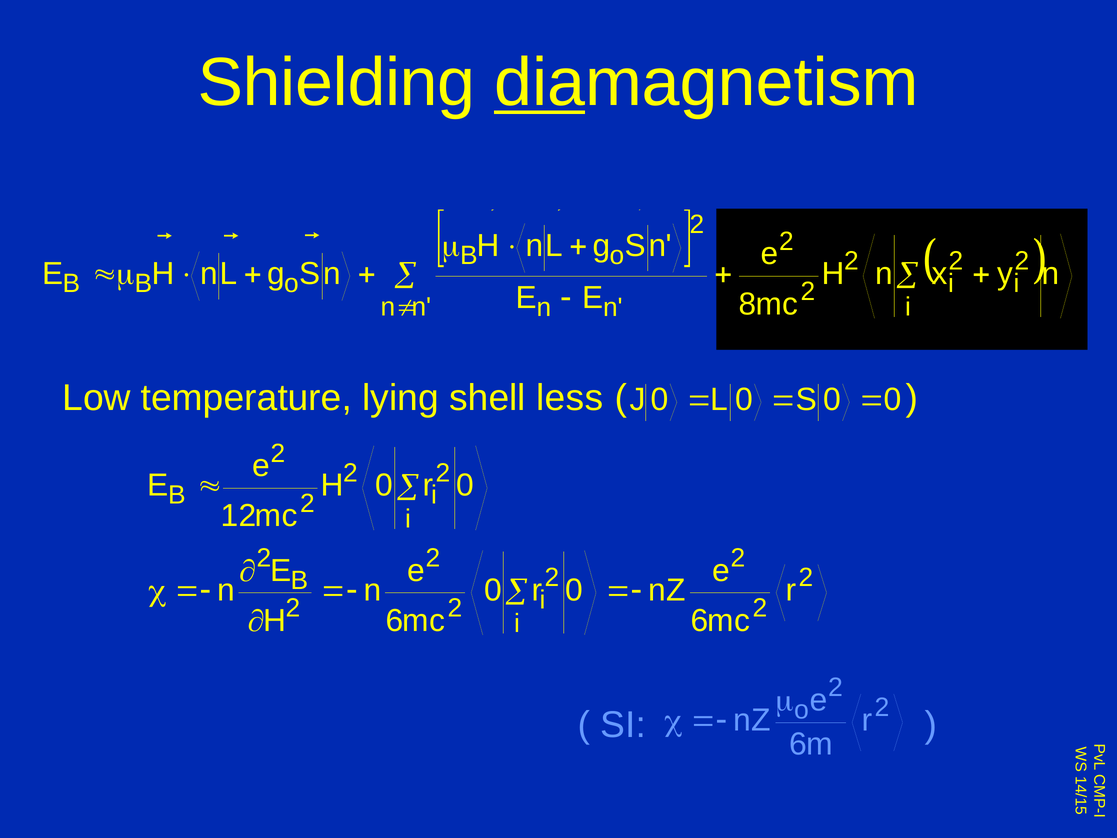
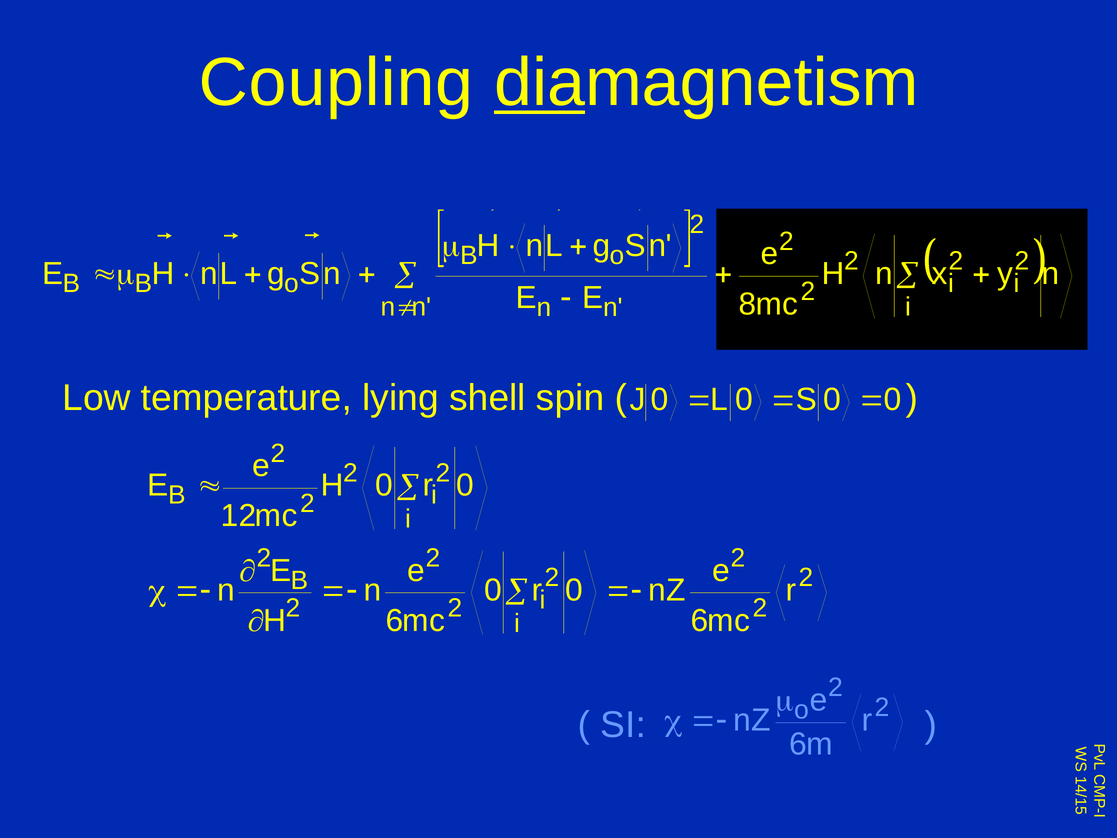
Shielding: Shielding -> Coupling (336, 83)
less: less -> spin (570, 398)
